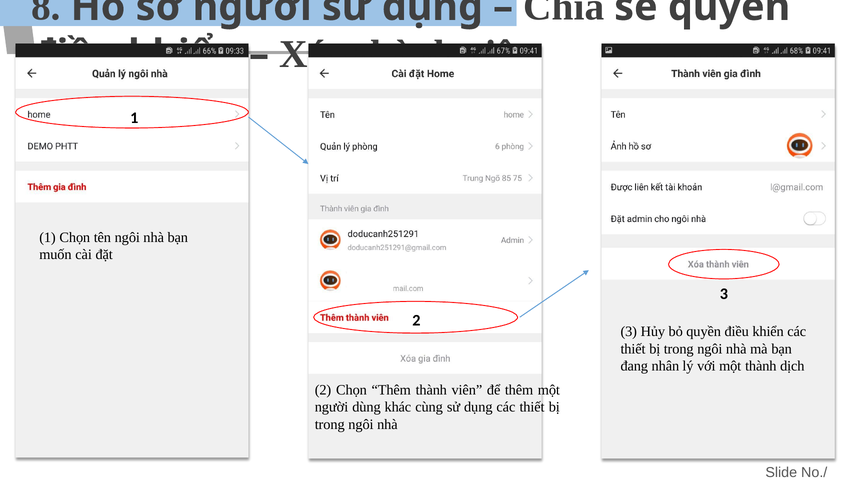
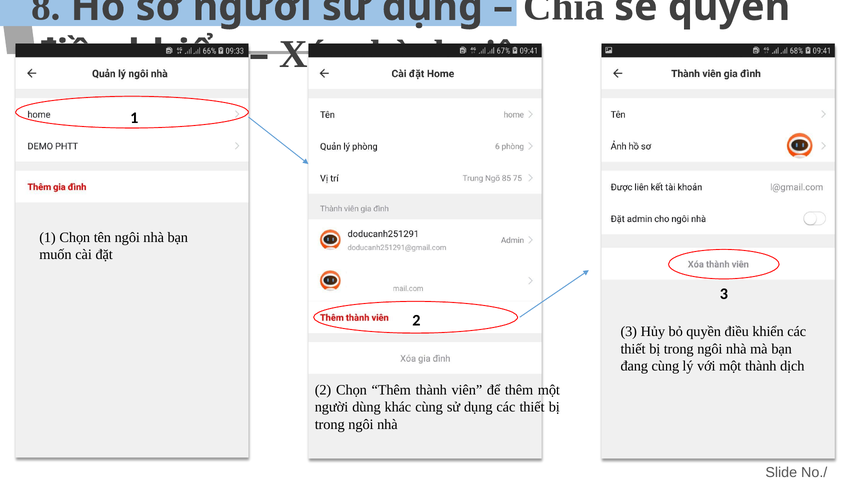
đang nhân: nhân -> cùng (665, 366)
